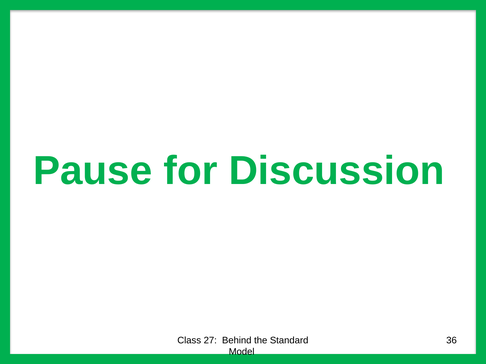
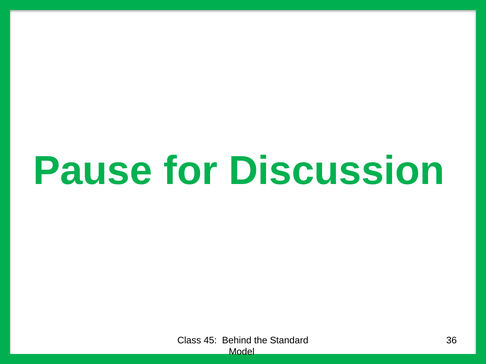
27: 27 -> 45 (210, 341)
